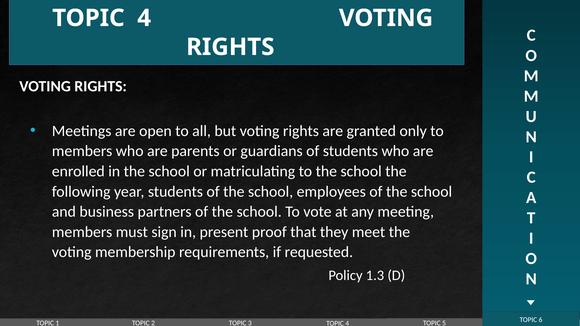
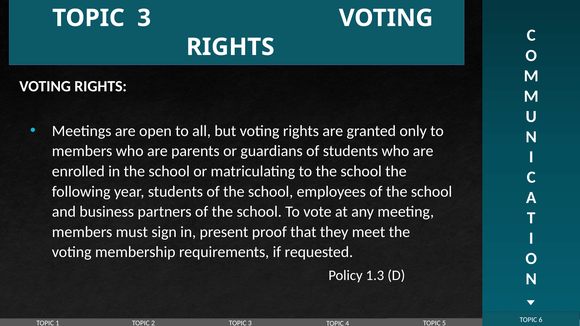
4: 4 -> 3 (144, 18)
